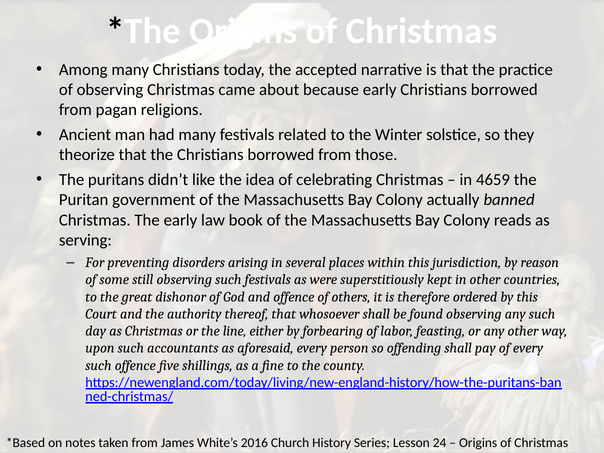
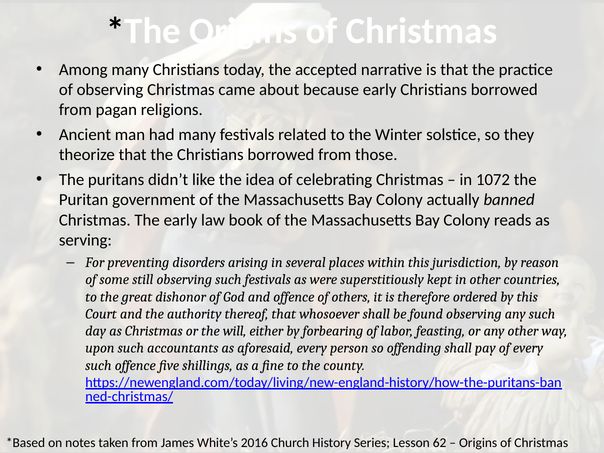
4659: 4659 -> 1072 (493, 180)
line: line -> will (235, 331)
24: 24 -> 62 (440, 443)
